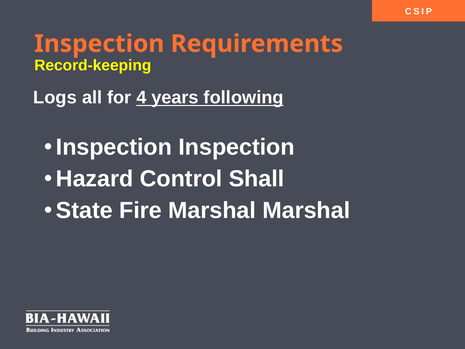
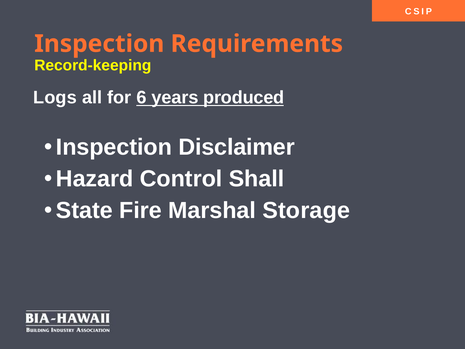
4: 4 -> 6 (141, 97)
following: following -> produced (244, 97)
Inspection Inspection: Inspection -> Disclaimer (237, 147)
Marshal Marshal: Marshal -> Storage (306, 210)
